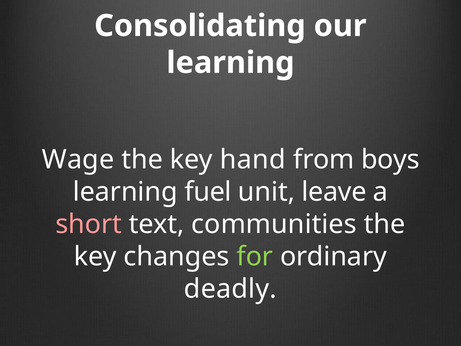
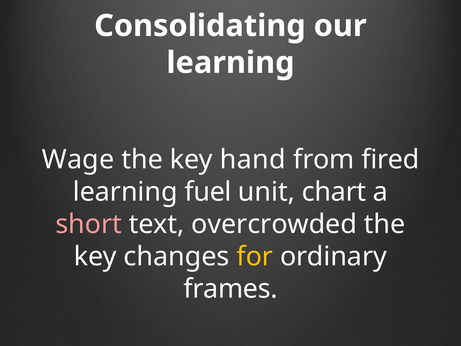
boys: boys -> fired (390, 160)
leave: leave -> chart (334, 192)
communities: communities -> overcrowded (274, 224)
for colour: light green -> yellow (255, 256)
deadly: deadly -> frames (231, 289)
